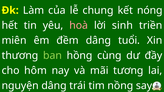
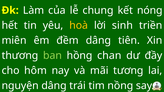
hoà colour: pink -> yellow (79, 25)
tuổi: tuổi -> tiên (129, 41)
cùng: cùng -> chan (109, 56)
